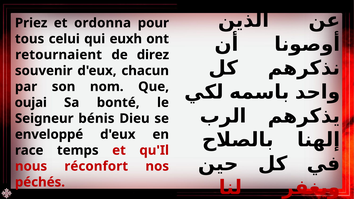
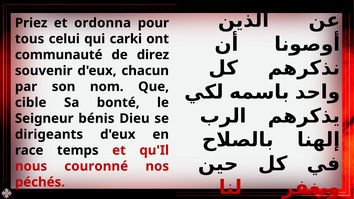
euxh: euxh -> carki (126, 39)
retournaient: retournaient -> communauté (59, 55)
oujai: oujai -> cible (31, 103)
enveloppé: enveloppé -> dirigeants (49, 134)
réconfort: réconfort -> couronné (96, 166)
